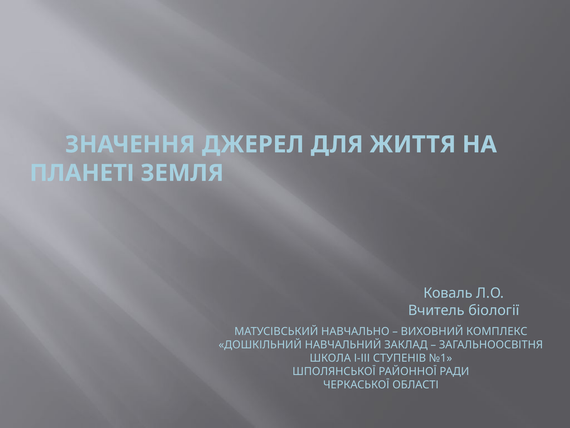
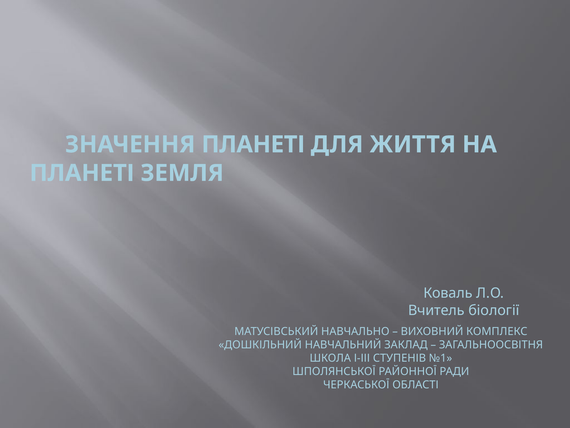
ЗНАЧЕННЯ ДЖЕРЕЛ: ДЖЕРЕЛ -> ПЛАНЕТІ (253, 144)
